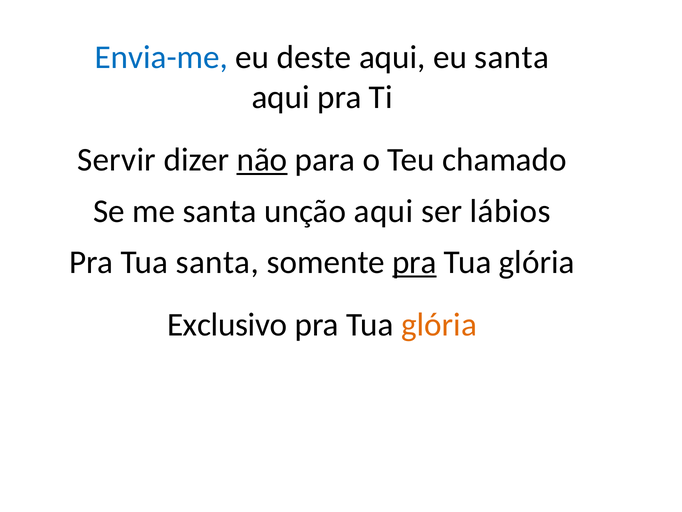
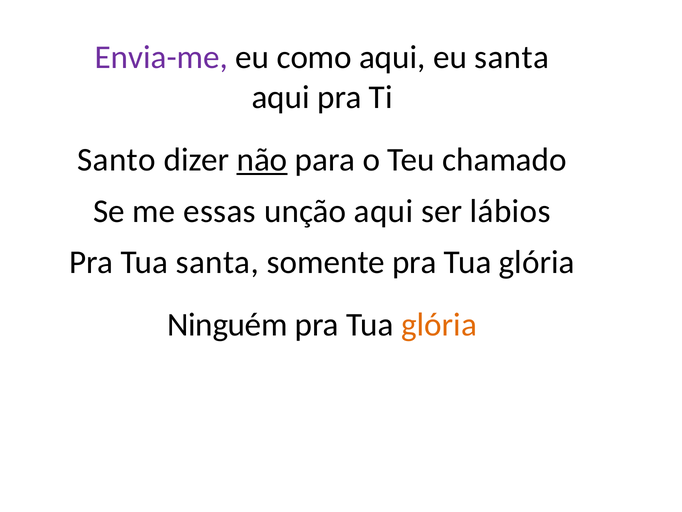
Envia-me colour: blue -> purple (161, 57)
deste: deste -> como (314, 57)
Servir: Servir -> Santo (117, 160)
me santa: santa -> essas (220, 211)
pra underline: present -> none (414, 262)
Exclusivo: Exclusivo -> Ninguém (227, 325)
